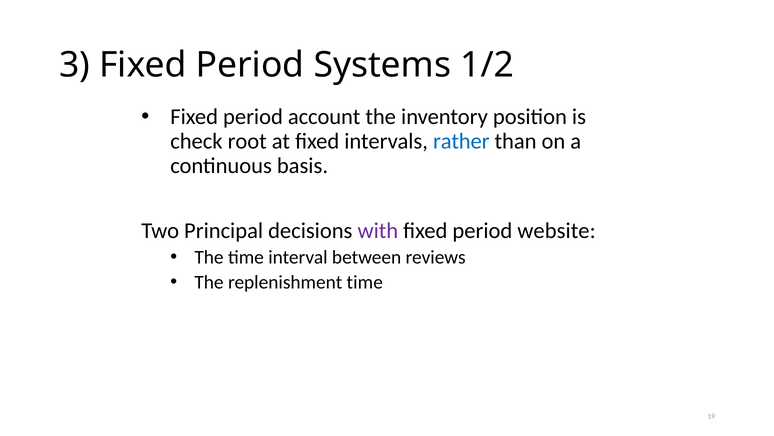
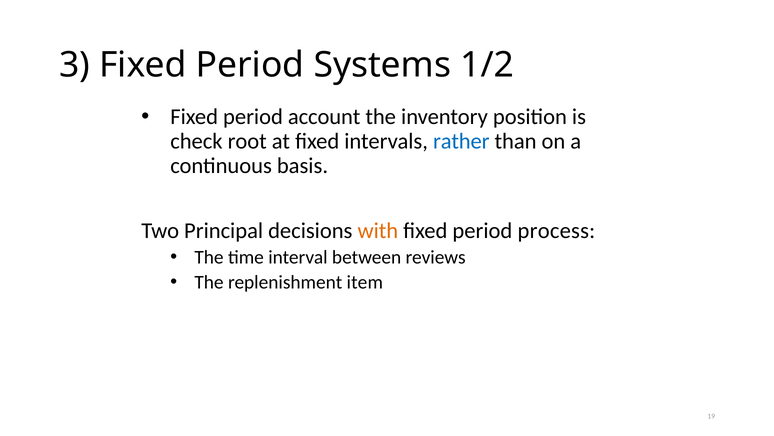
with colour: purple -> orange (378, 230)
website: website -> process (556, 230)
replenishment time: time -> item (365, 282)
